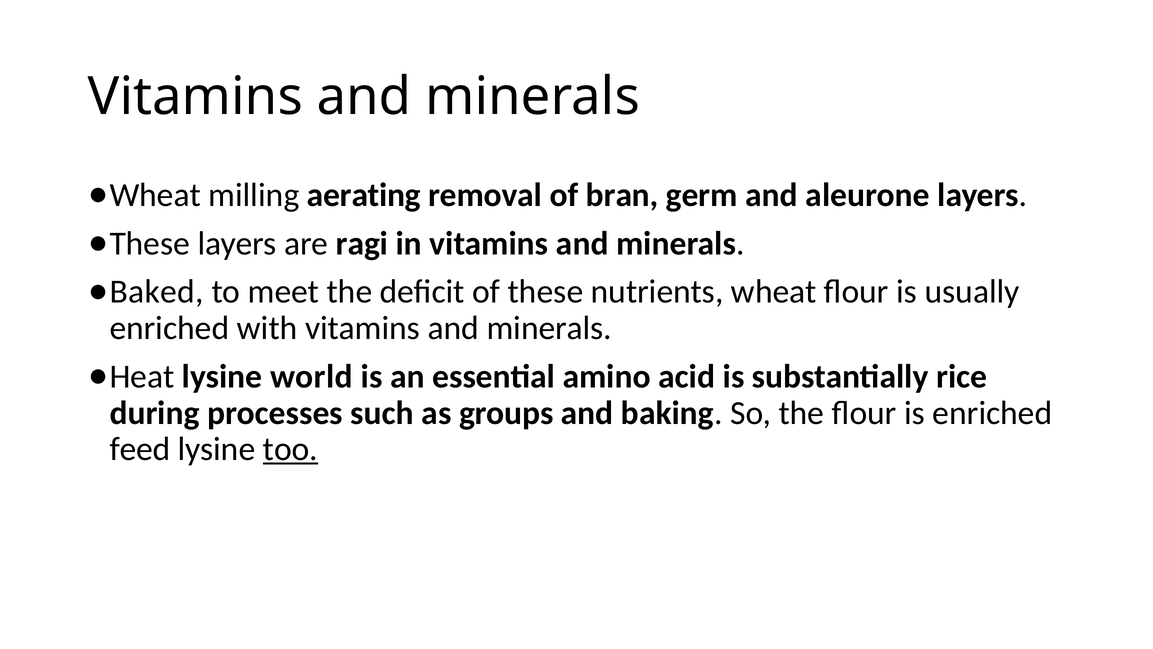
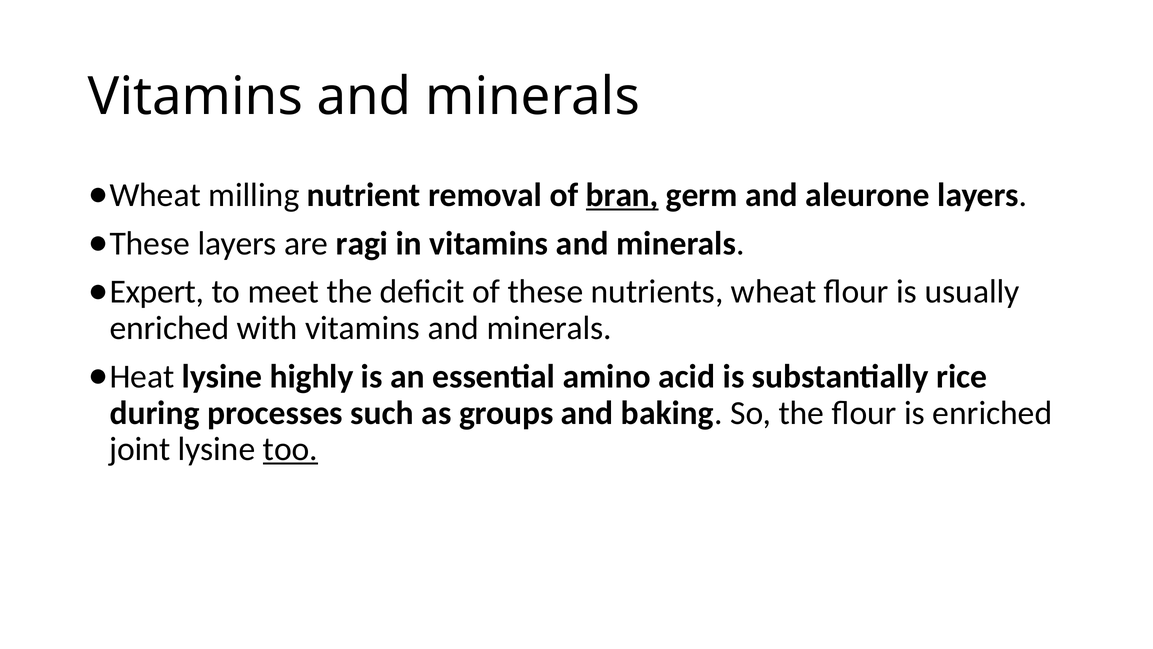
aerating: aerating -> nutrient (364, 195)
bran underline: none -> present (622, 195)
Baked: Baked -> Expert (157, 292)
world: world -> highly (312, 376)
feed: feed -> joint (140, 449)
